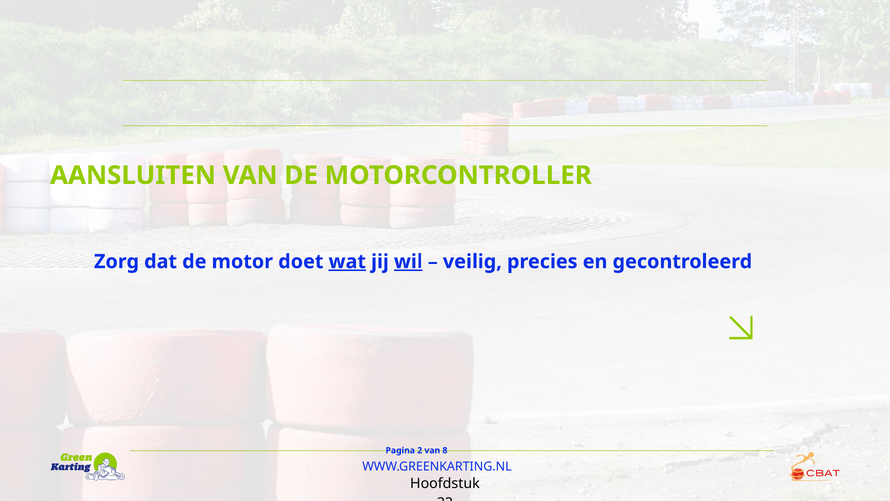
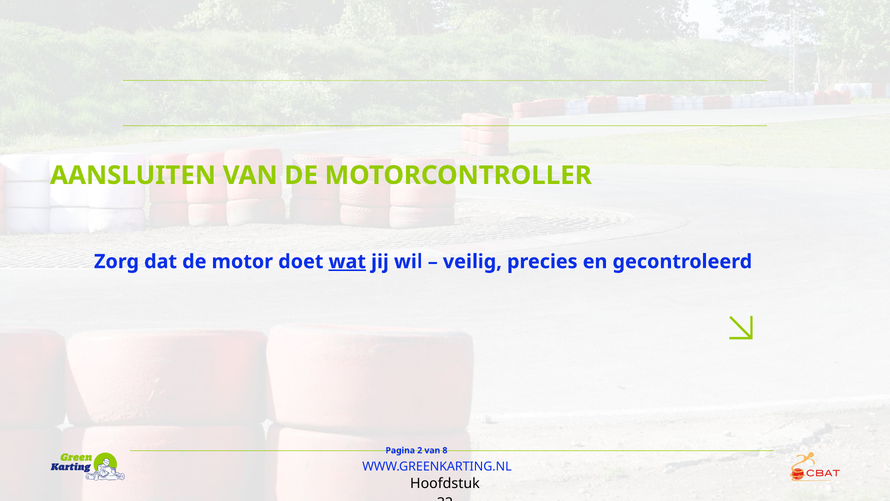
wil underline: present -> none (408, 261)
